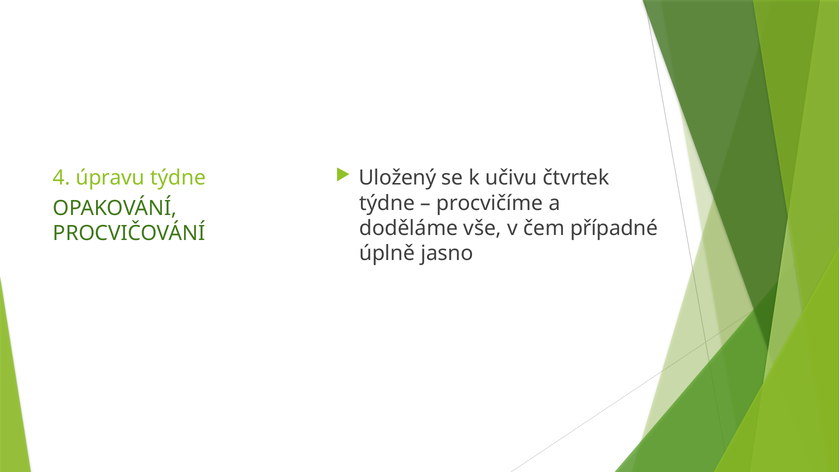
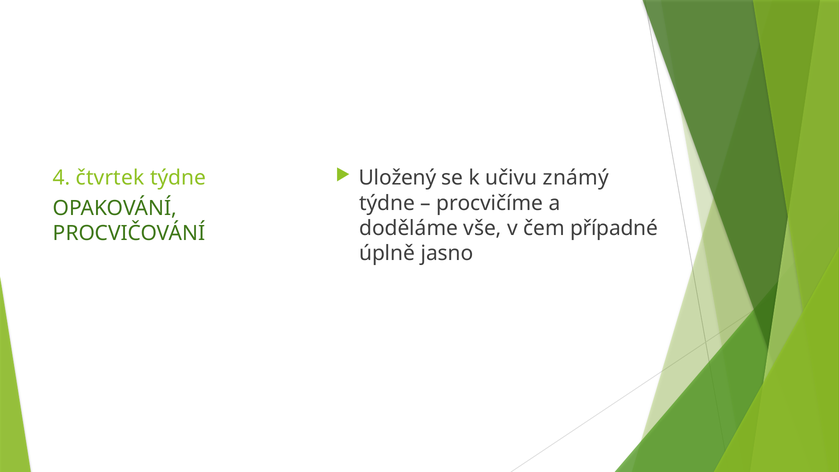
úpravu: úpravu -> čtvrtek (110, 178)
čtvrtek: čtvrtek -> známý (576, 178)
